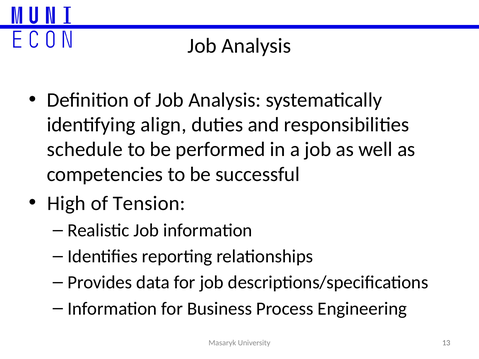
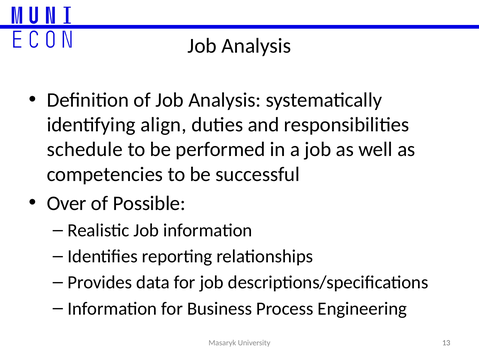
High: High -> Over (67, 203)
Tension: Tension -> Possible (149, 203)
